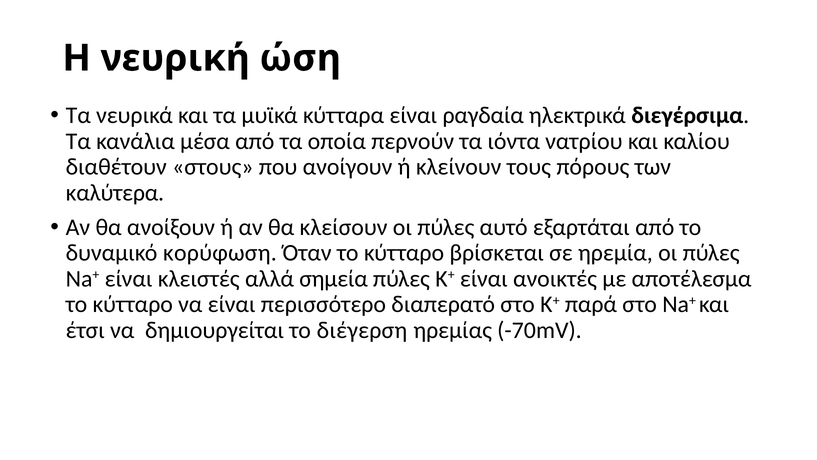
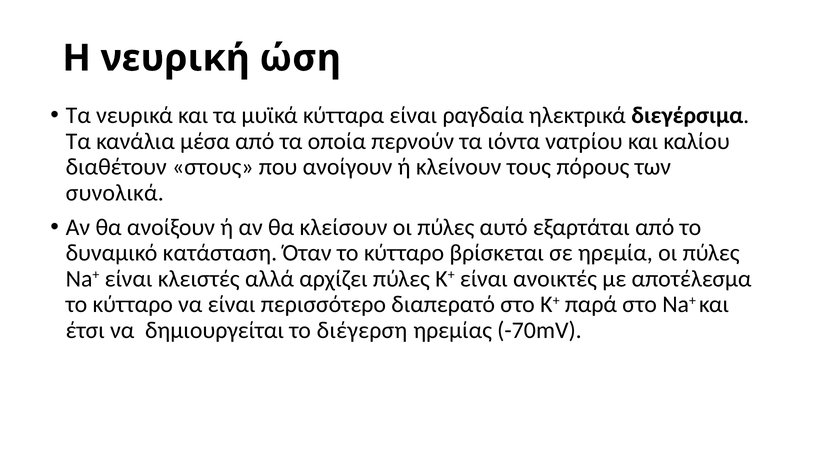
καλύτερα: καλύτερα -> συνολικά (115, 193)
κορύφωση: κορύφωση -> κατάσταση (220, 253)
σημεία: σημεία -> αρχίζει (333, 278)
